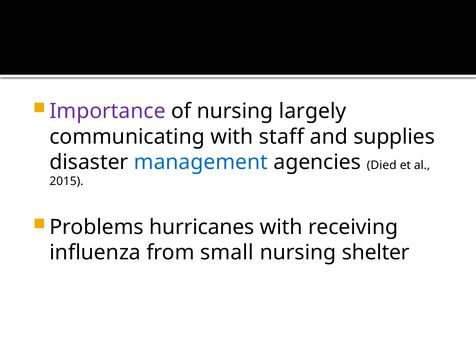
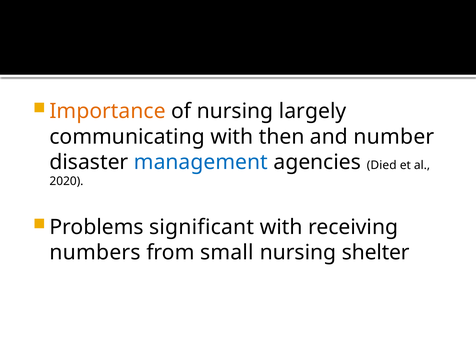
Importance colour: purple -> orange (108, 111)
staff: staff -> then (282, 137)
supplies: supplies -> number (394, 137)
2015: 2015 -> 2020 (66, 181)
hurricanes: hurricanes -> significant (202, 227)
influenza: influenza -> numbers (95, 253)
